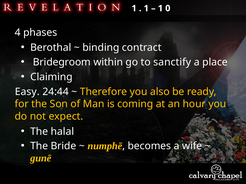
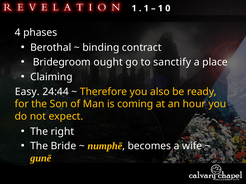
within: within -> ought (108, 62)
halal: halal -> right (62, 132)
